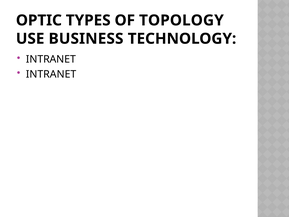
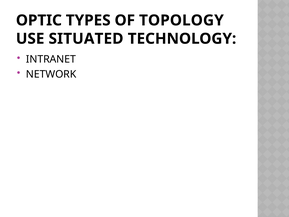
BUSINESS: BUSINESS -> SITUATED (86, 39)
INTRANET: INTRANET -> NETWORK (51, 74)
